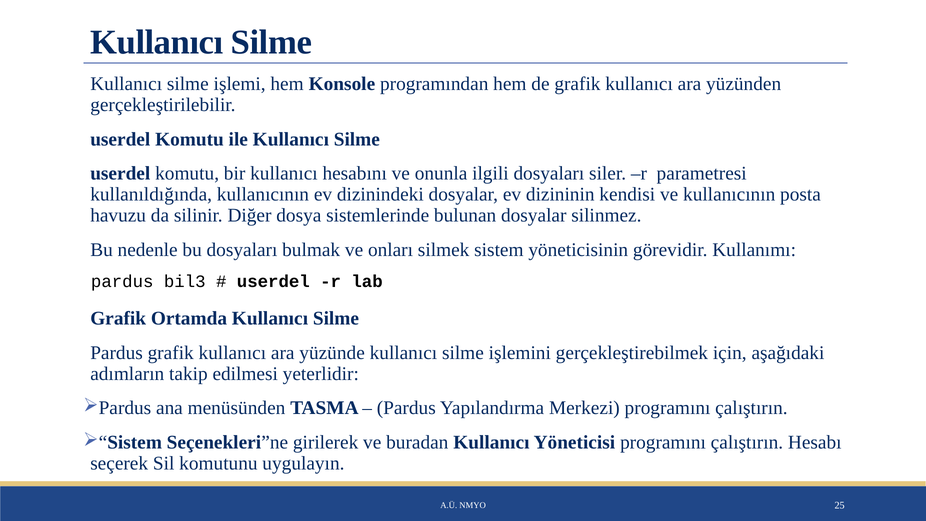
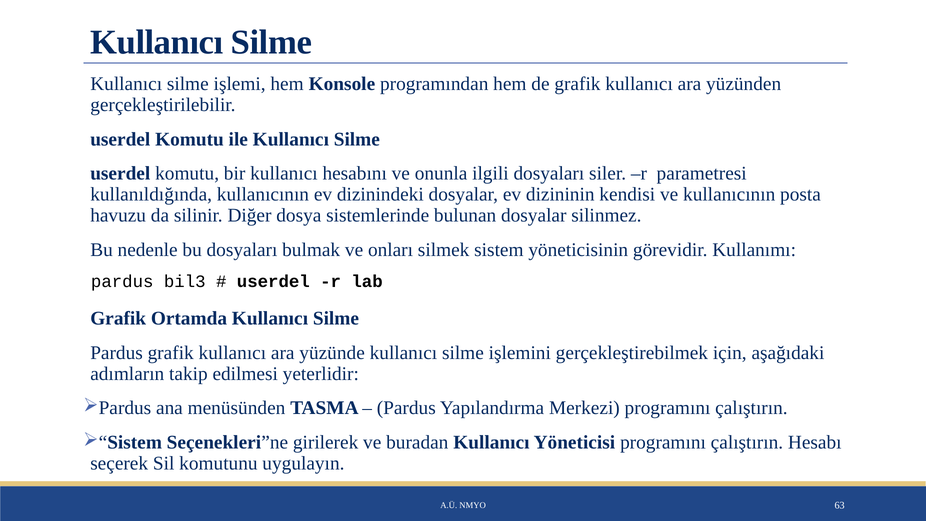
25: 25 -> 63 (840, 505)
